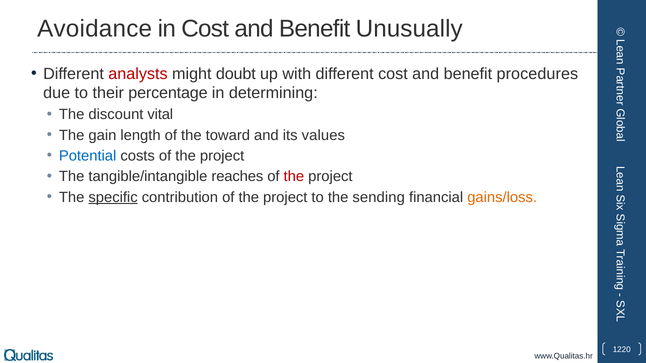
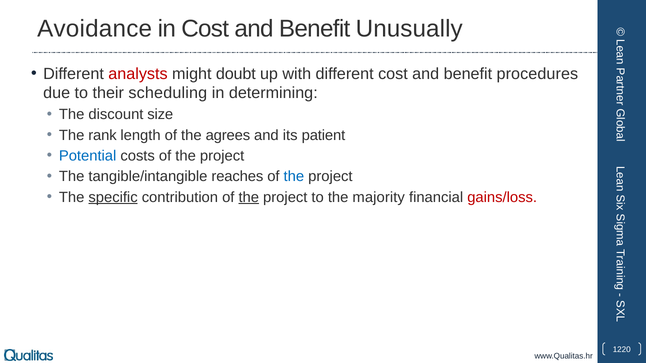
percentage: percentage -> scheduling (168, 93)
vital: vital -> size (160, 115)
gain: gain -> rank (102, 135)
toward: toward -> agrees (228, 135)
values: values -> patient (323, 135)
the colour: red -> blue (294, 177)
the underline: none -> present (249, 197)
sending: sending -> majority (379, 197)
gains/loss colour: orange -> red (502, 197)
